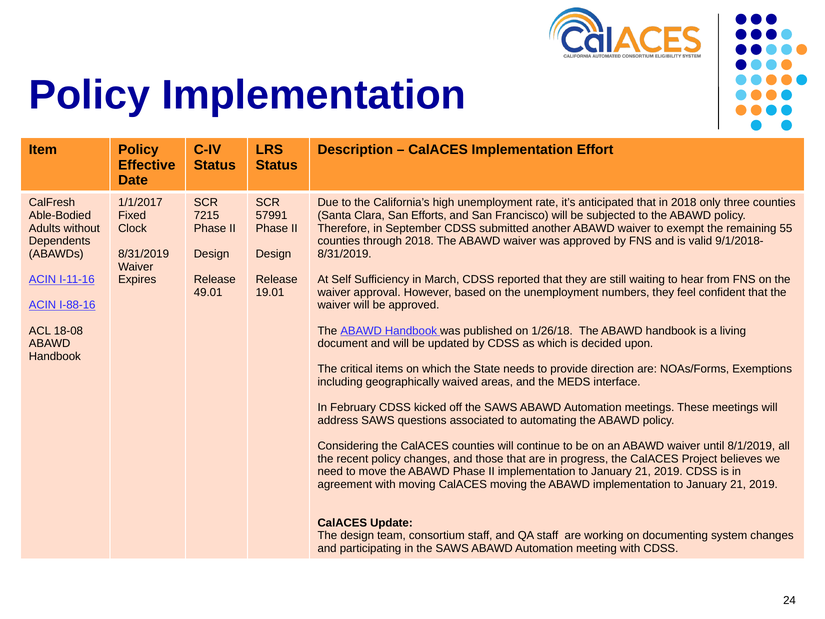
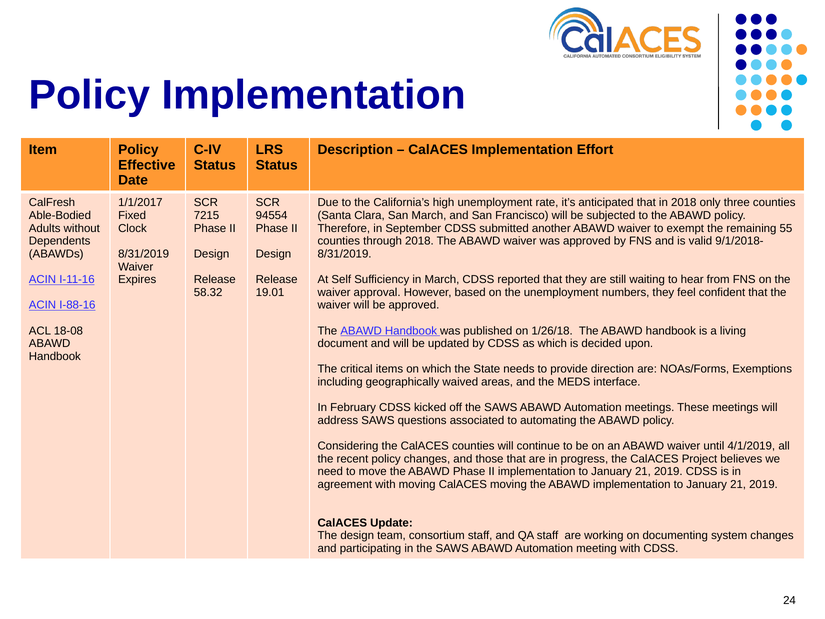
57991: 57991 -> 94554 (272, 215)
San Efforts: Efforts -> March (429, 215)
49.01: 49.01 -> 58.32 (208, 292)
8/1/2019: 8/1/2019 -> 4/1/2019 (751, 446)
